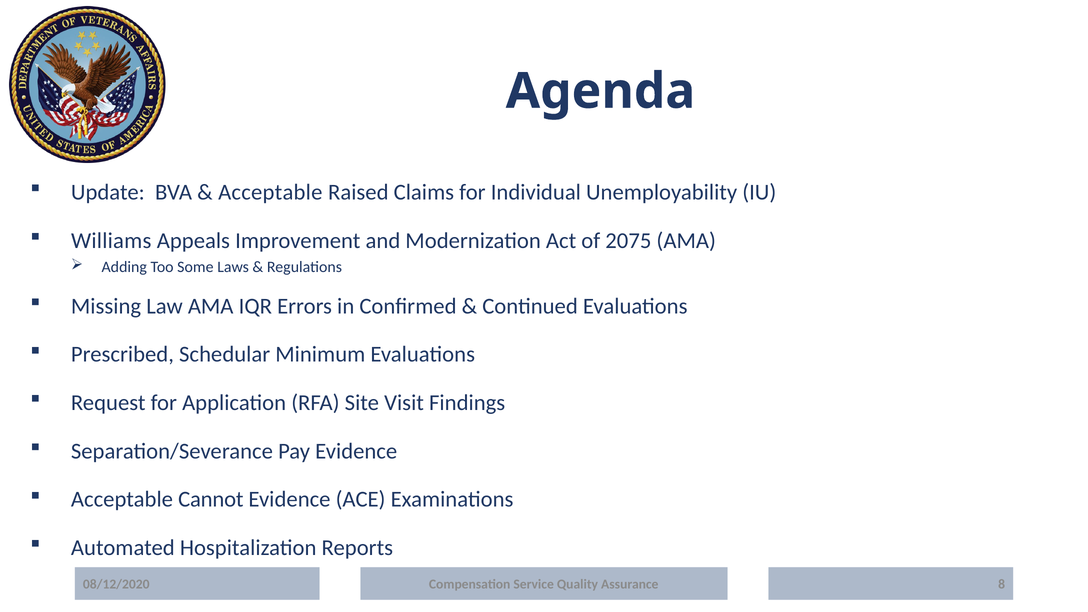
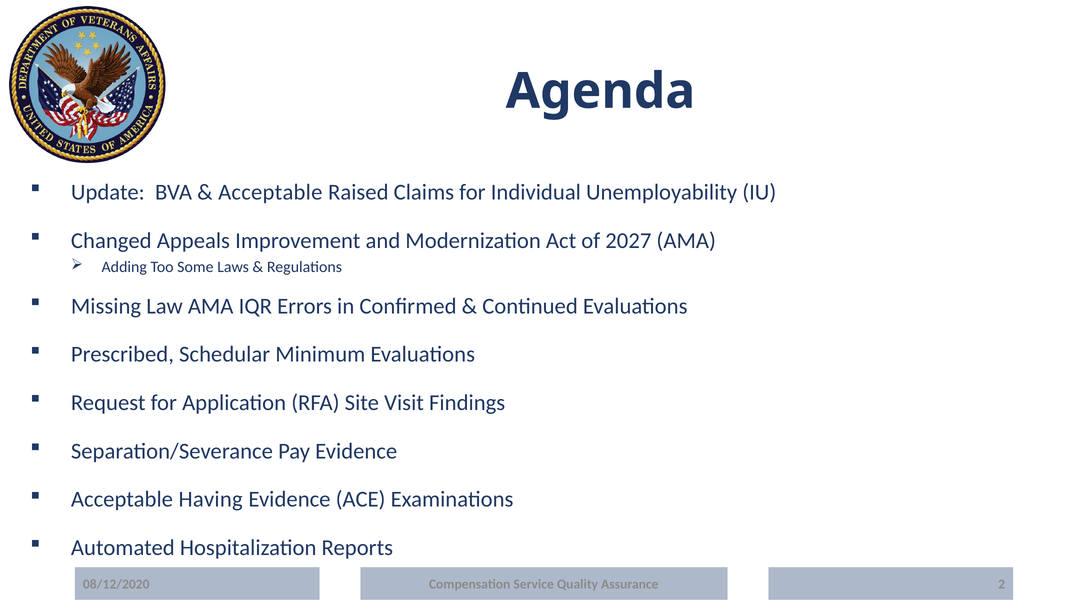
Williams: Williams -> Changed (111, 241)
2075: 2075 -> 2027 (628, 241)
Cannot: Cannot -> Having (211, 499)
8: 8 -> 2 (1002, 584)
